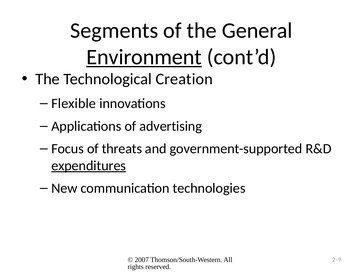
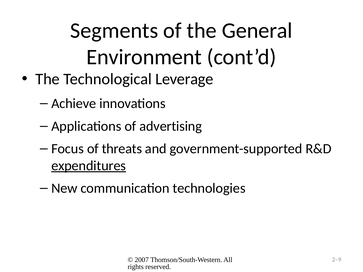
Environment underline: present -> none (144, 57)
Creation: Creation -> Leverage (184, 79)
Flexible: Flexible -> Achieve (74, 104)
